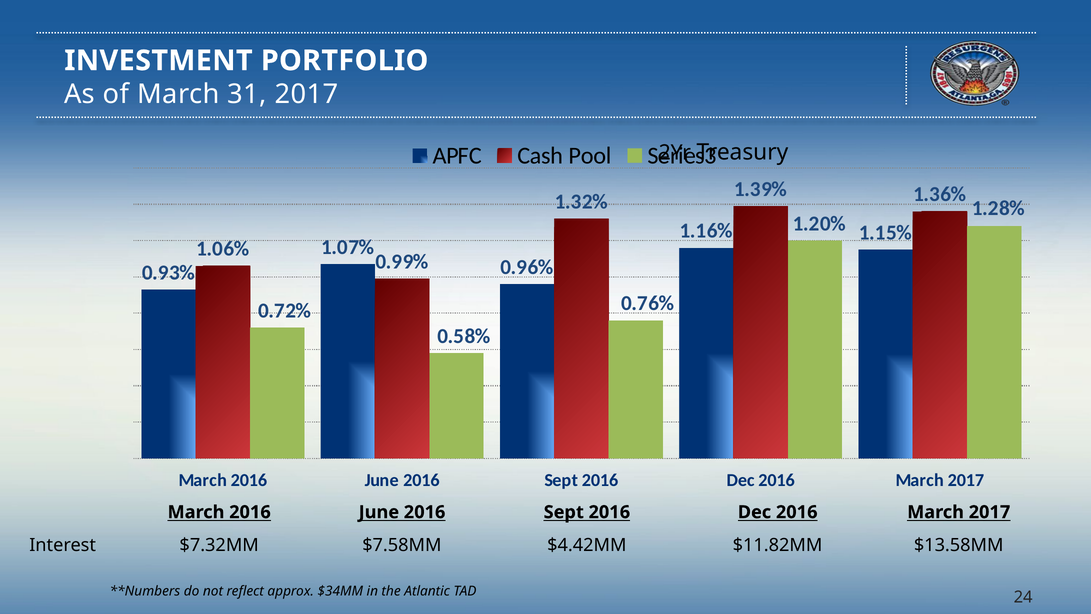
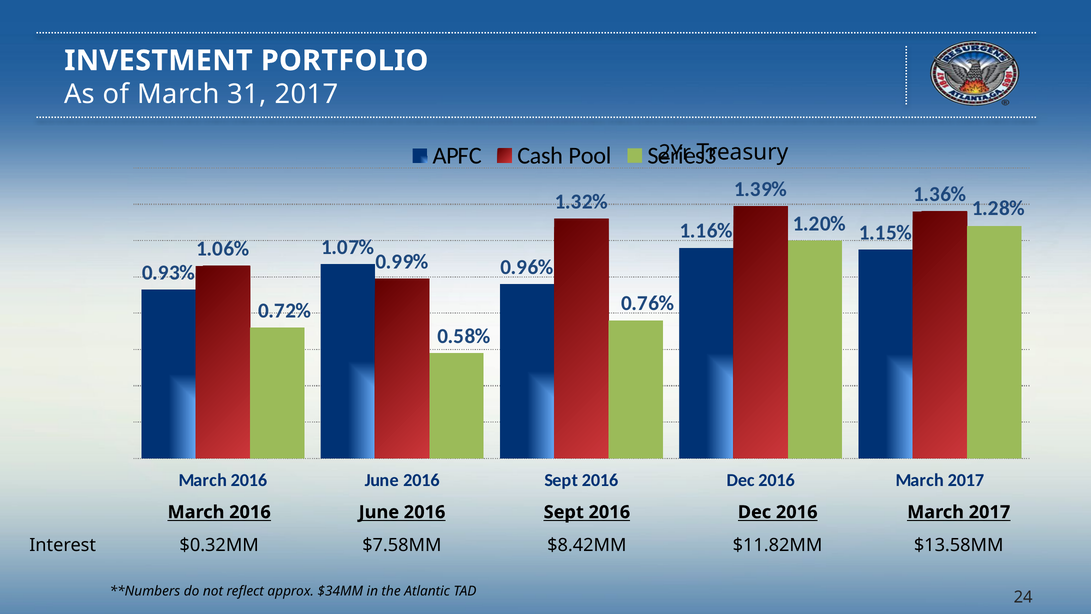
$7.32MM: $7.32MM -> $0.32MM (219, 545)
$4.42MM: $4.42MM -> $8.42MM (587, 545)
